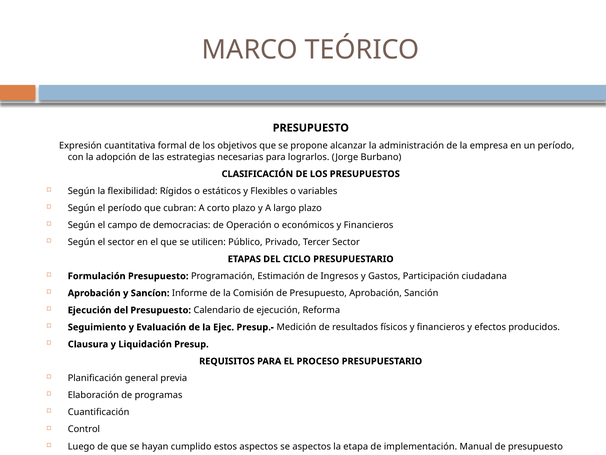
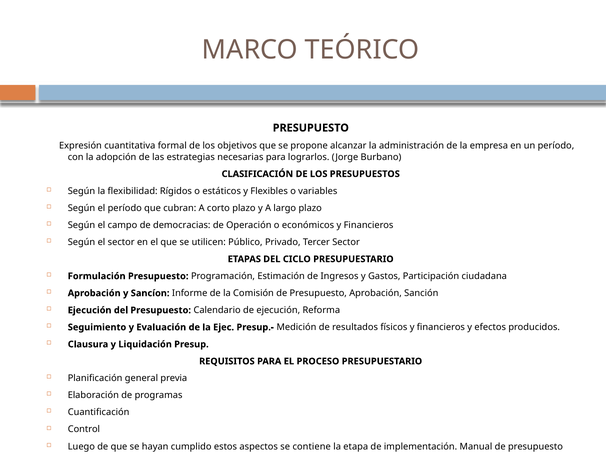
se aspectos: aspectos -> contiene (312, 446)
